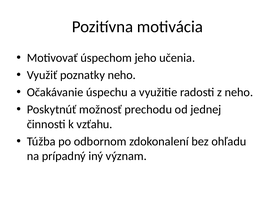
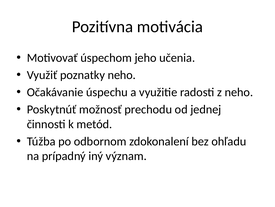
vzťahu: vzťahu -> metód (94, 124)
